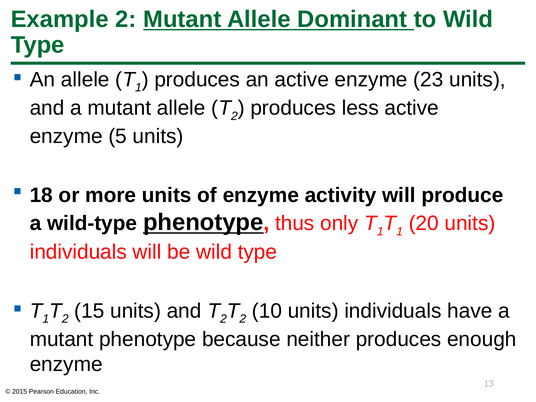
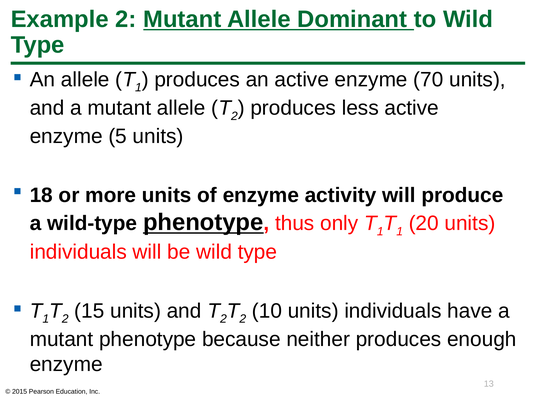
23: 23 -> 70 (428, 79)
